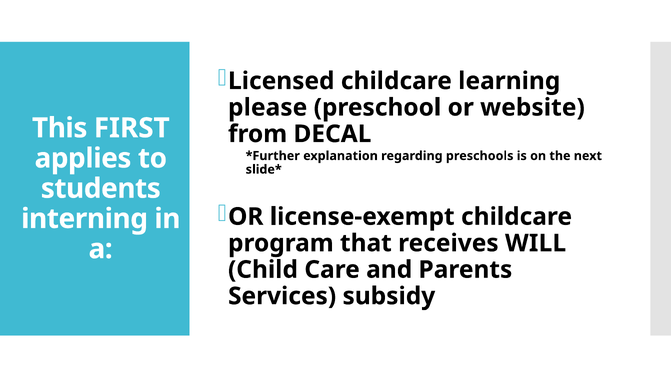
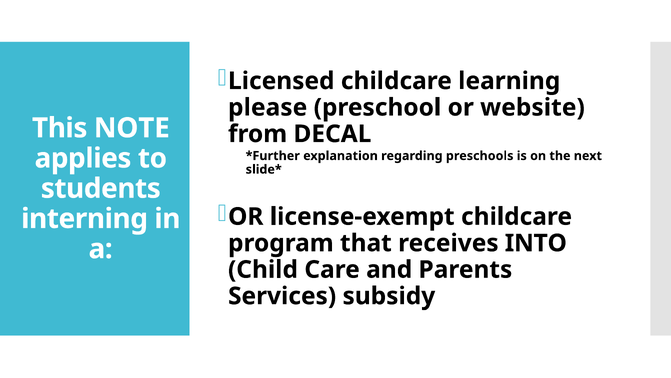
FIRST: FIRST -> NOTE (132, 128)
WILL: WILL -> INTO (536, 243)
